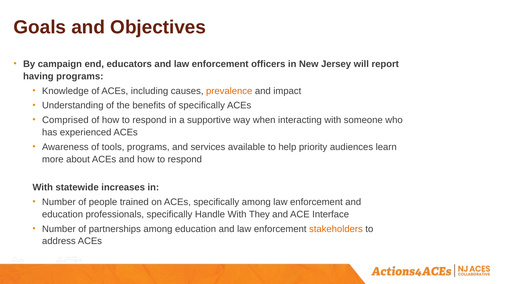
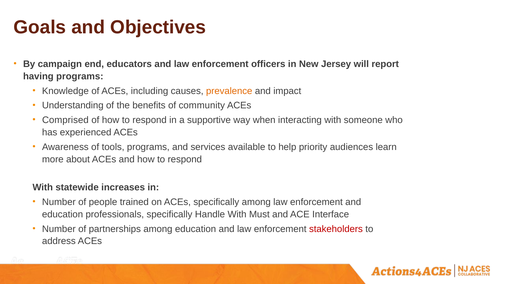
of specifically: specifically -> community (202, 106)
They: They -> Must (259, 214)
stakeholders colour: orange -> red (336, 229)
